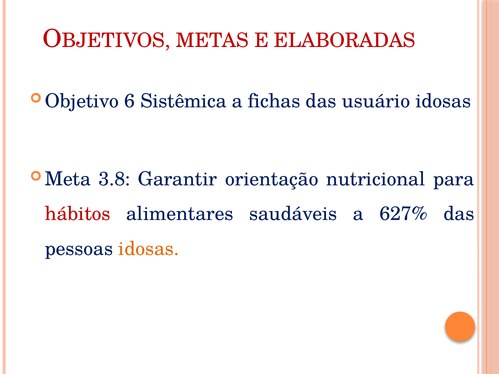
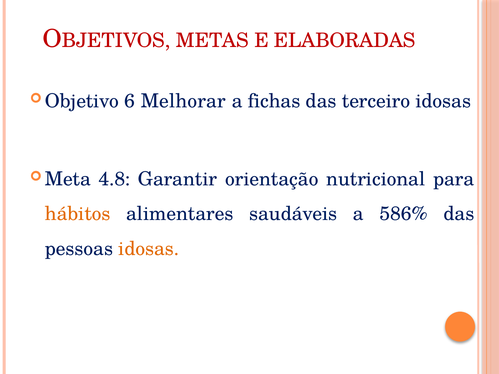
Sistêmica: Sistêmica -> Melhorar (183, 101)
usuário: usuário -> terceiro (376, 101)
3.8: 3.8 -> 4.8 (114, 179)
hábitos colour: red -> orange (78, 214)
627%: 627% -> 586% (404, 214)
